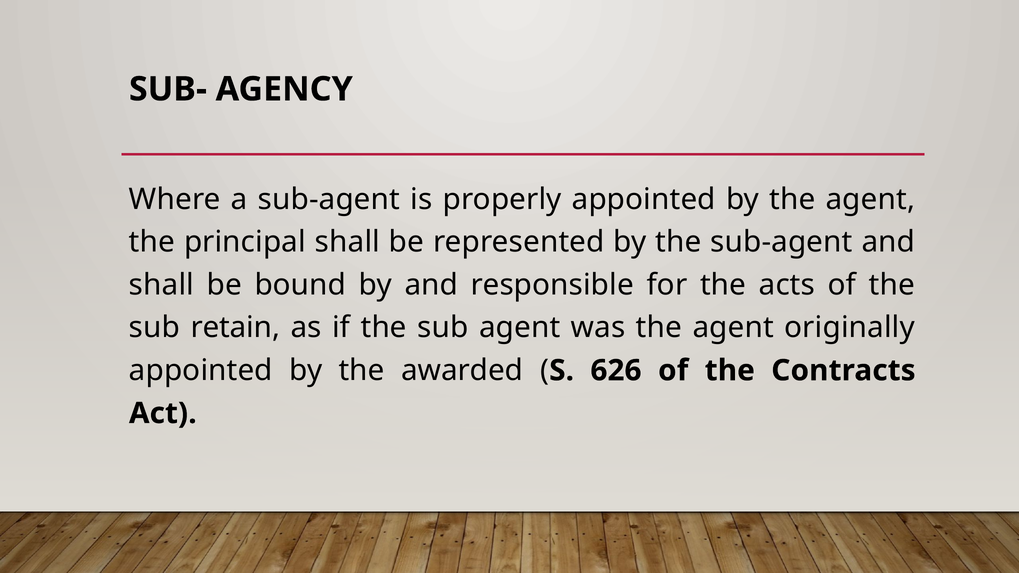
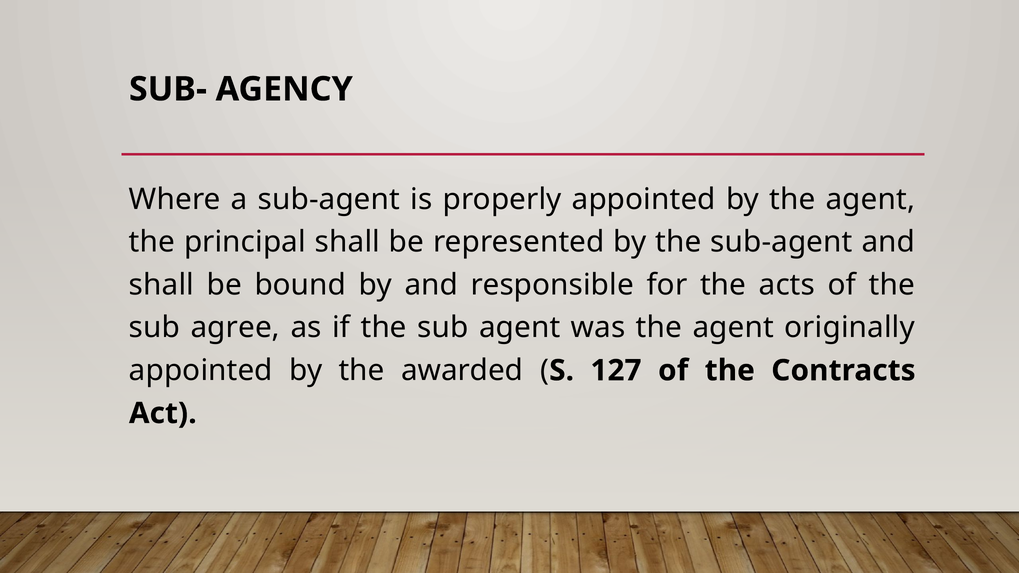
retain: retain -> agree (235, 328)
626: 626 -> 127 (616, 371)
